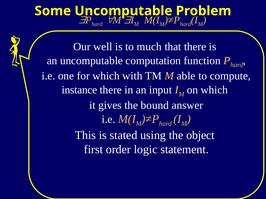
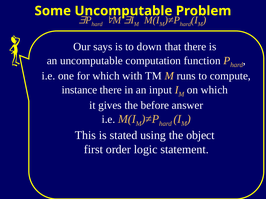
well: well -> says (103, 47)
much: much -> down (149, 47)
able: able -> runs (186, 76)
bound: bound -> before (155, 106)
